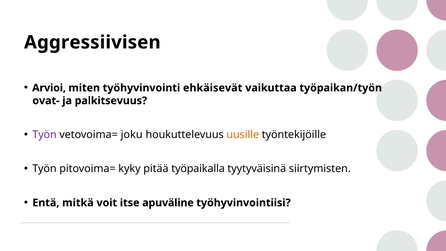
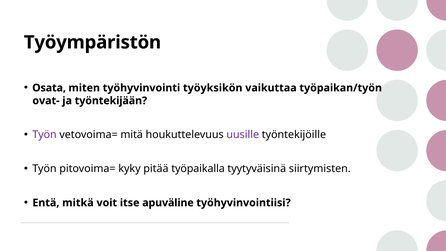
Aggressiivisen: Aggressiivisen -> Työympäristön (92, 42)
Arvioi: Arvioi -> Osata (49, 88)
ehkäisevät: ehkäisevät -> työyksikön (213, 88)
palkitsevuus: palkitsevuus -> työntekijään (111, 101)
joku: joku -> mitä (132, 135)
uusille colour: orange -> purple (243, 135)
